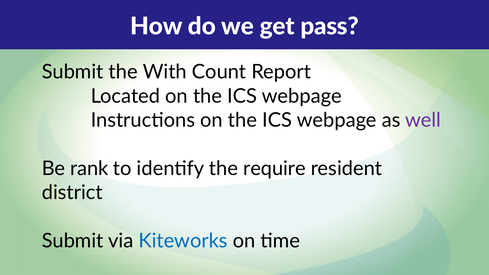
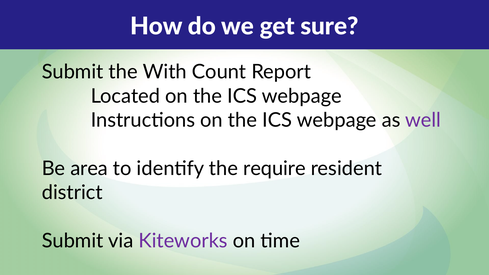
pass: pass -> sure (329, 26)
rank: rank -> area (89, 169)
Kiteworks colour: blue -> purple (183, 241)
